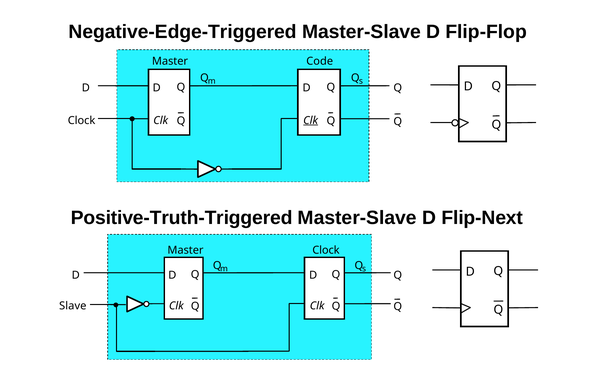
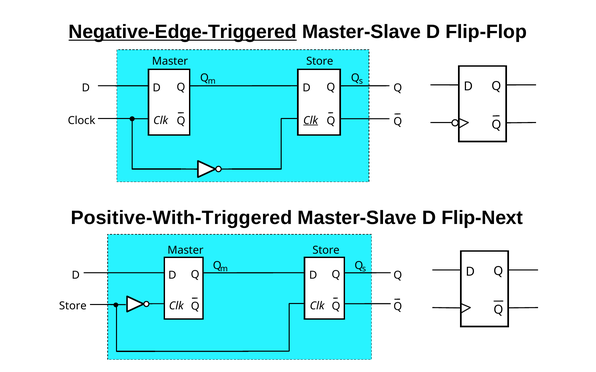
Negative-Edge-Triggered underline: none -> present (183, 32)
Code: Code -> Store (320, 61)
Positive-Truth-Triggered: Positive-Truth-Triggered -> Positive-With-Triggered (181, 218)
Clock: Clock -> Store (326, 250)
Slave: Slave -> Store (73, 306)
